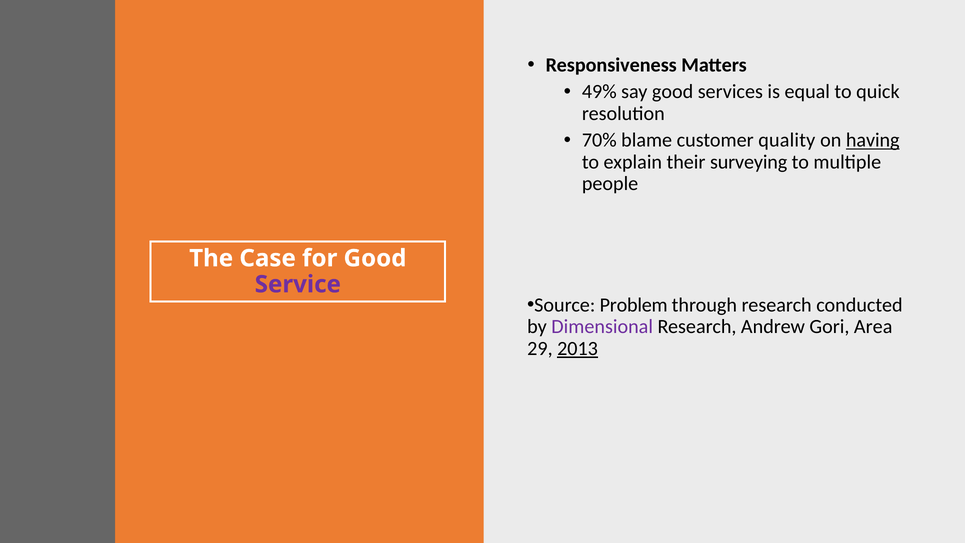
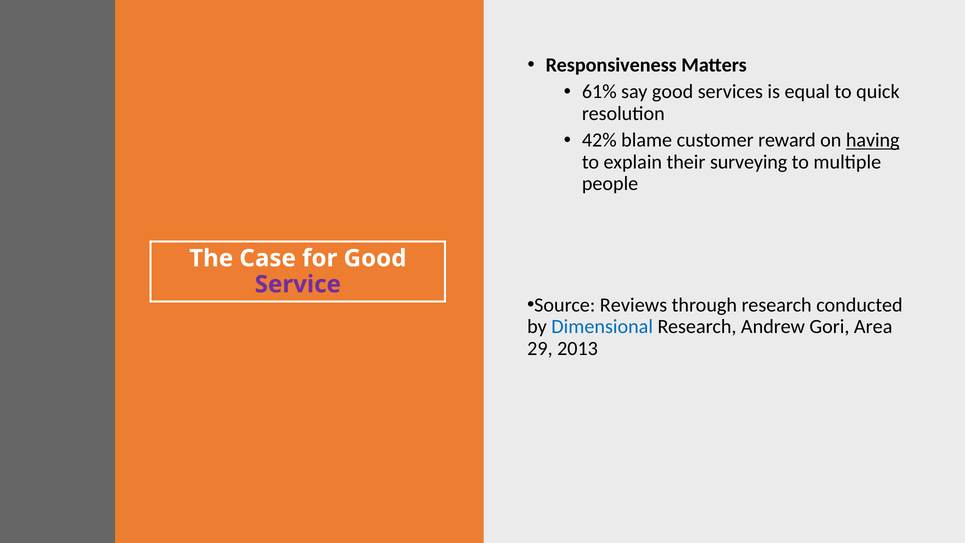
49%: 49% -> 61% (599, 92)
70%: 70% -> 42% (599, 140)
quality: quality -> reward (787, 140)
Problem: Problem -> Reviews (634, 305)
Dimensional colour: purple -> blue (602, 327)
2013 underline: present -> none (578, 348)
